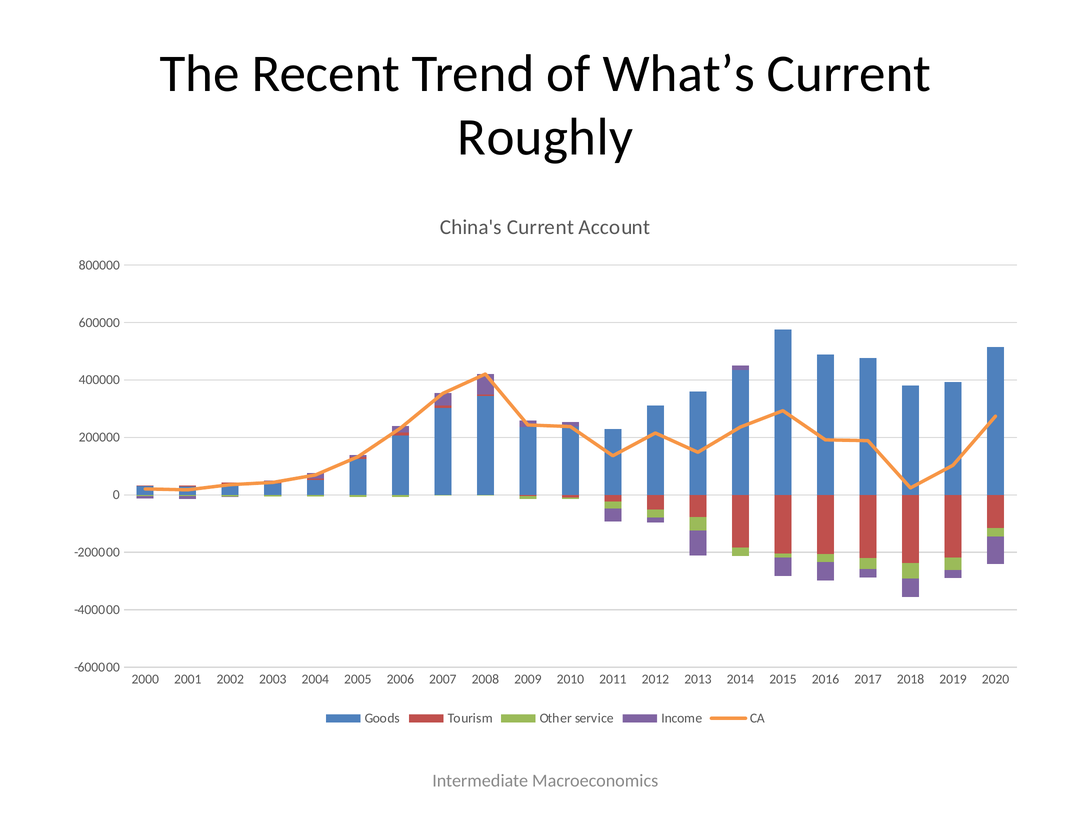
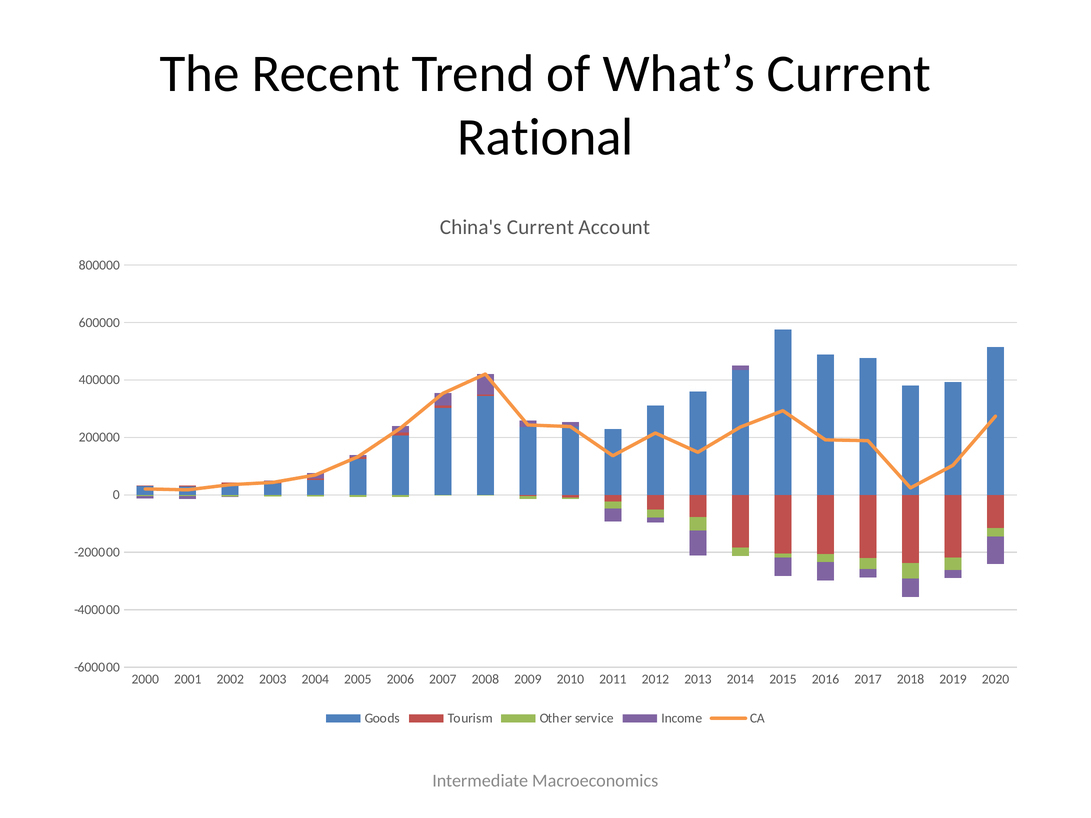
Roughly: Roughly -> Rational (546, 137)
